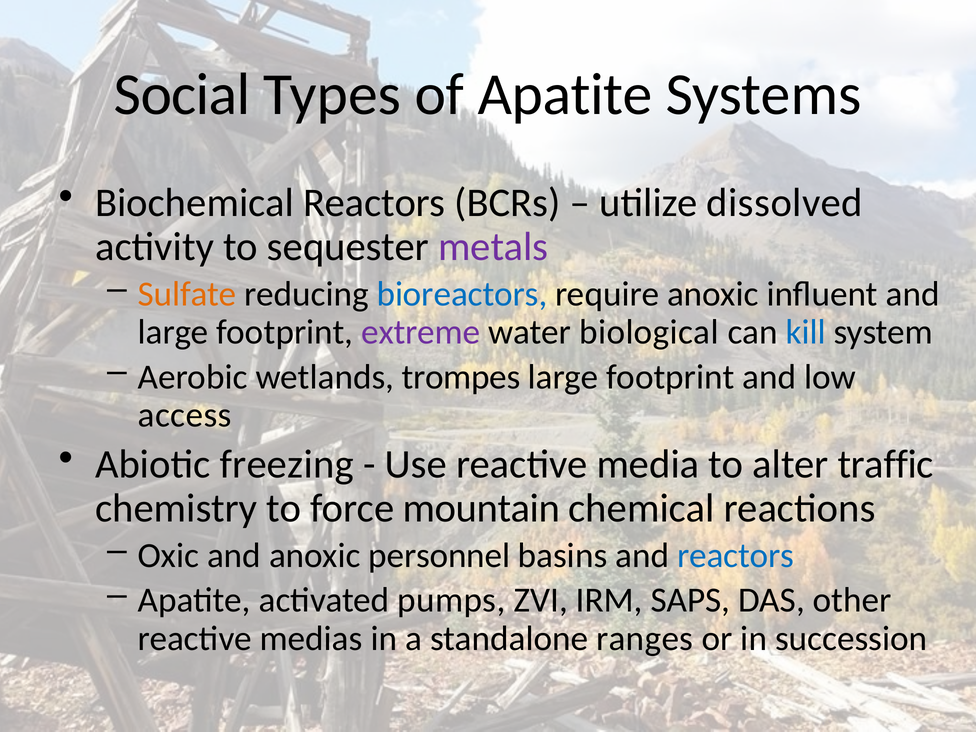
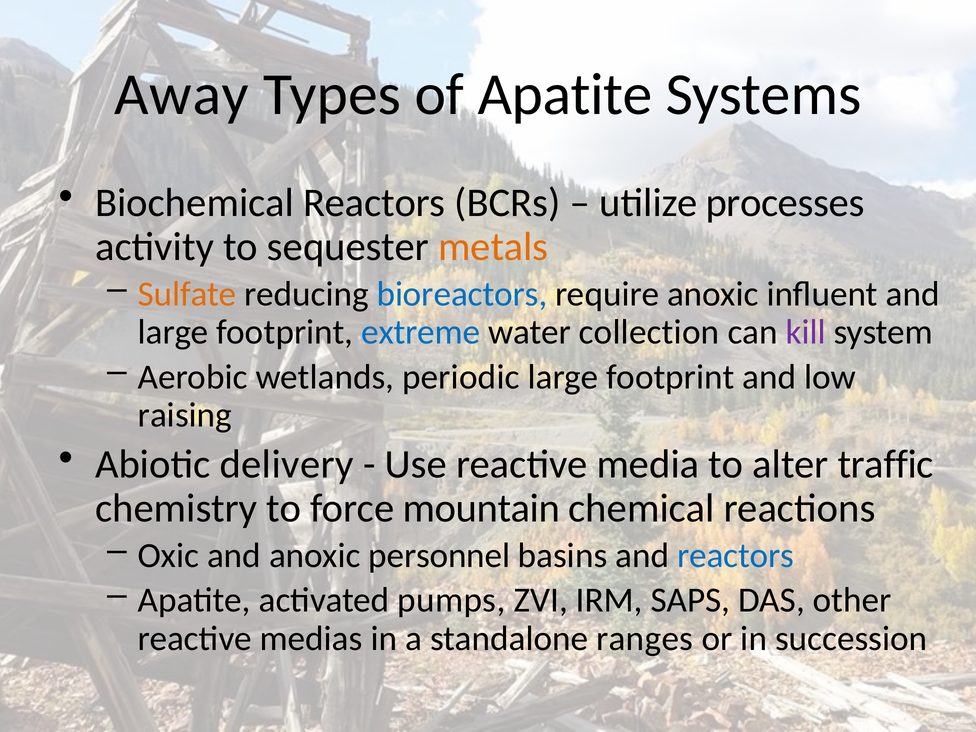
Social: Social -> Away (182, 94)
dissolved: dissolved -> processes (785, 203)
metals colour: purple -> orange (493, 247)
extreme colour: purple -> blue (421, 332)
biological: biological -> collection (649, 332)
kill colour: blue -> purple (806, 332)
trompes: trompes -> periodic (461, 377)
access: access -> raising (185, 415)
freezing: freezing -> delivery (287, 464)
